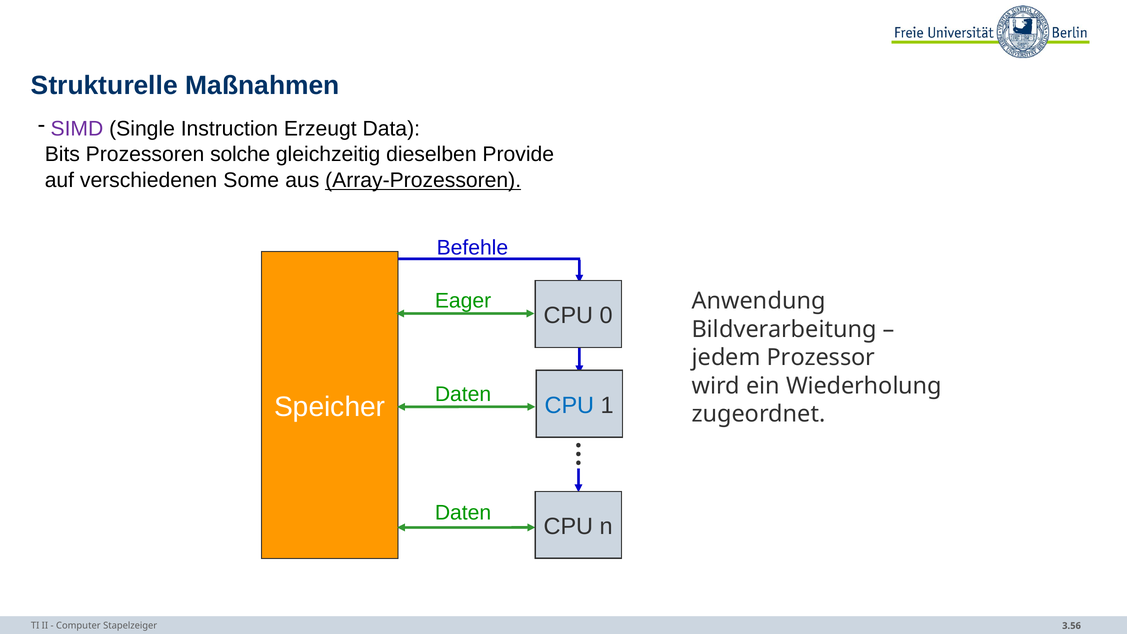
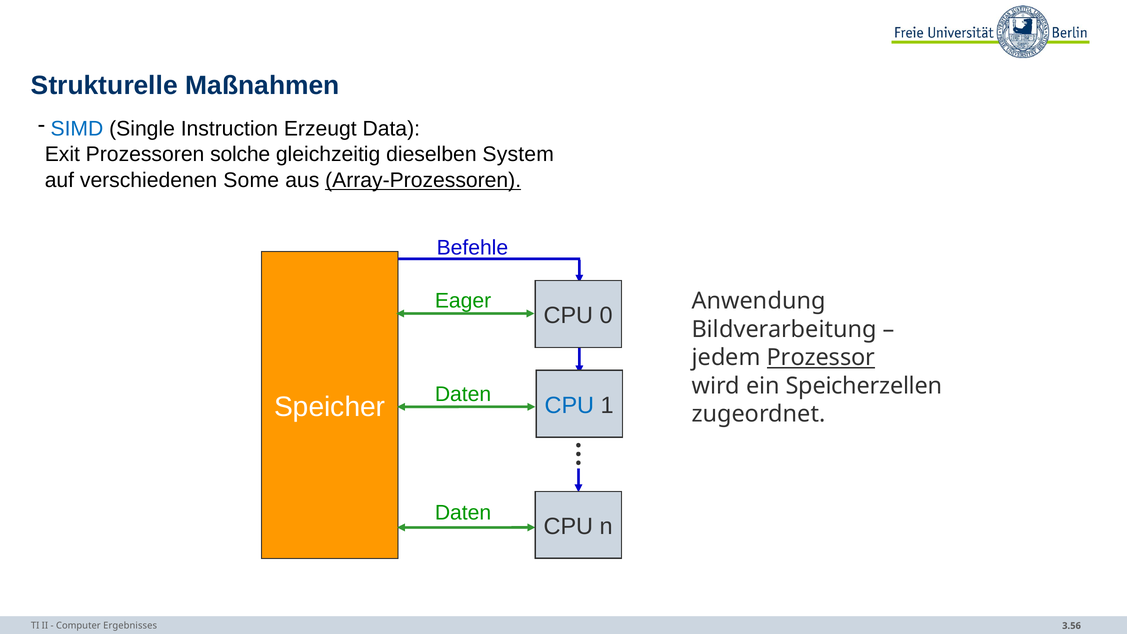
SIMD colour: purple -> blue (77, 129)
Bits: Bits -> Exit (62, 154)
Provide: Provide -> System (518, 154)
Prozessor underline: none -> present (821, 358)
Wiederholung: Wiederholung -> Speicherzellen (864, 386)
Stapelzeiger: Stapelzeiger -> Ergebnisses (130, 626)
